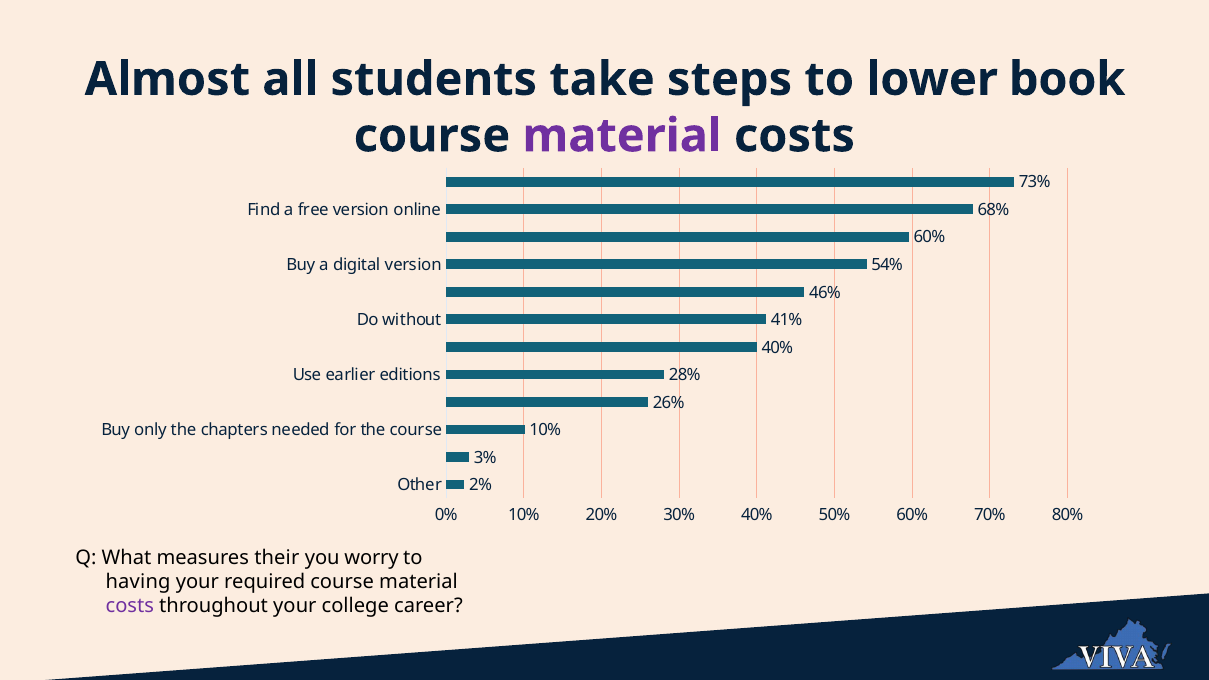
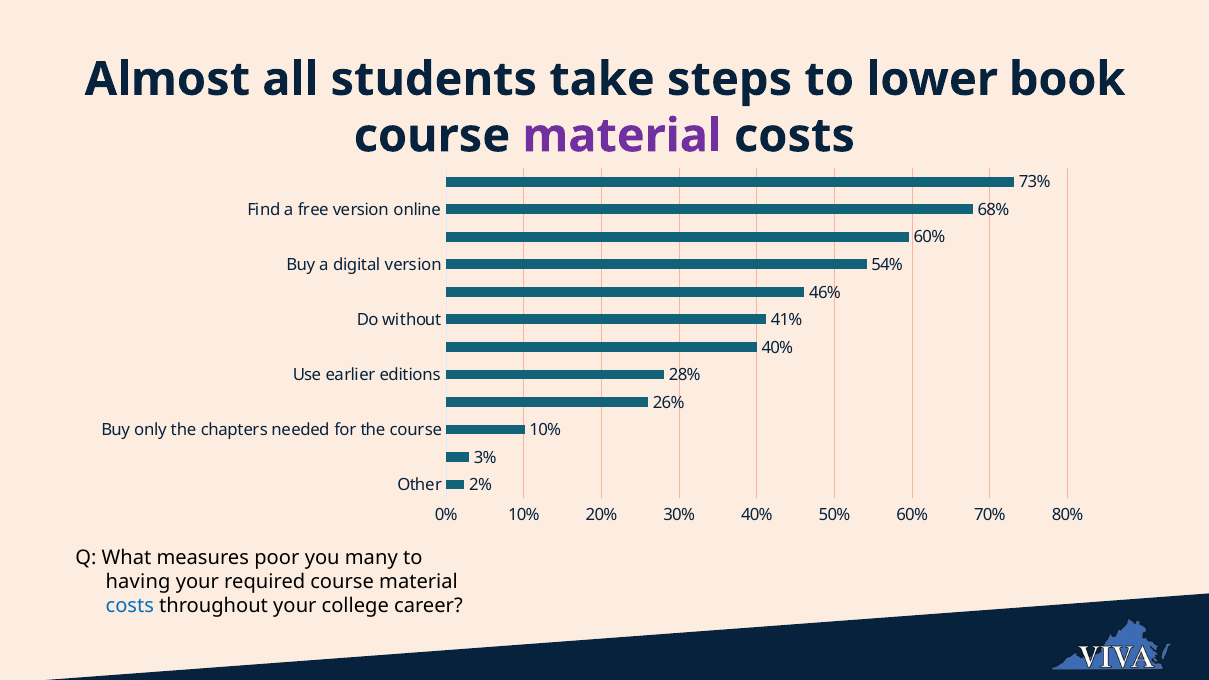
their: their -> poor (277, 558)
worry: worry -> many (371, 558)
costs colour: purple -> blue (130, 606)
